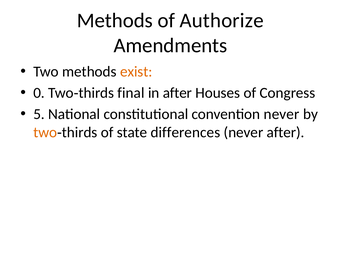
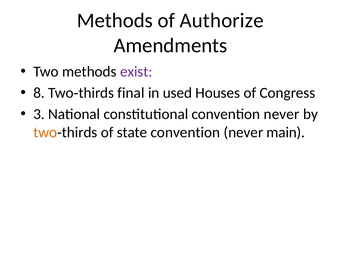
exist colour: orange -> purple (136, 72)
0: 0 -> 8 (39, 93)
in after: after -> used (177, 93)
5: 5 -> 3 (39, 114)
state differences: differences -> convention (185, 132)
never after: after -> main (286, 132)
